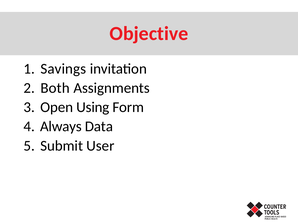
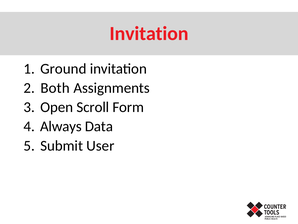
Objective: Objective -> Invitation (149, 33)
Savings: Savings -> Ground (63, 69)
Using: Using -> Scroll (93, 107)
